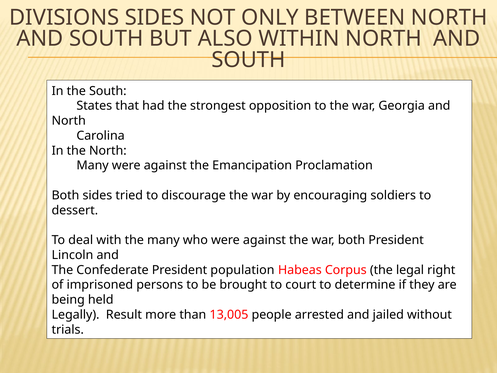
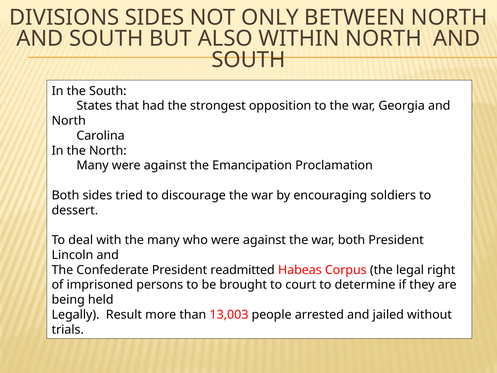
population: population -> readmitted (243, 270)
13,005: 13,005 -> 13,003 (229, 315)
